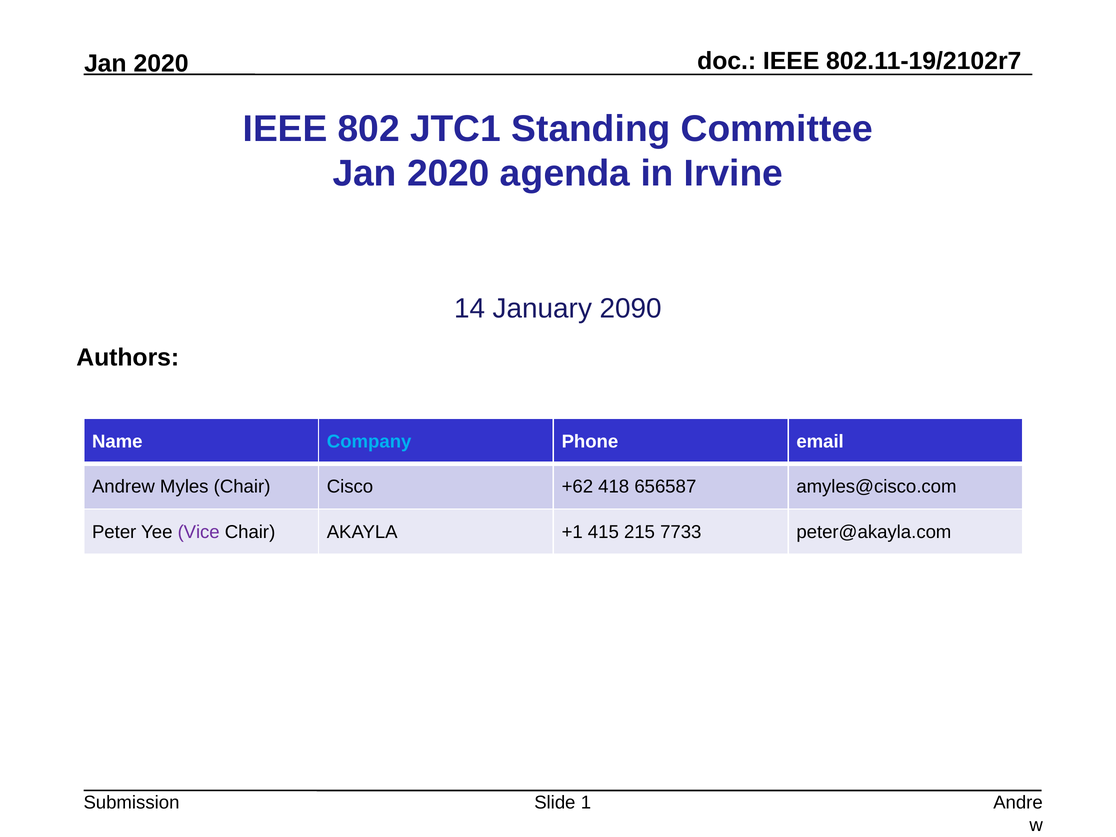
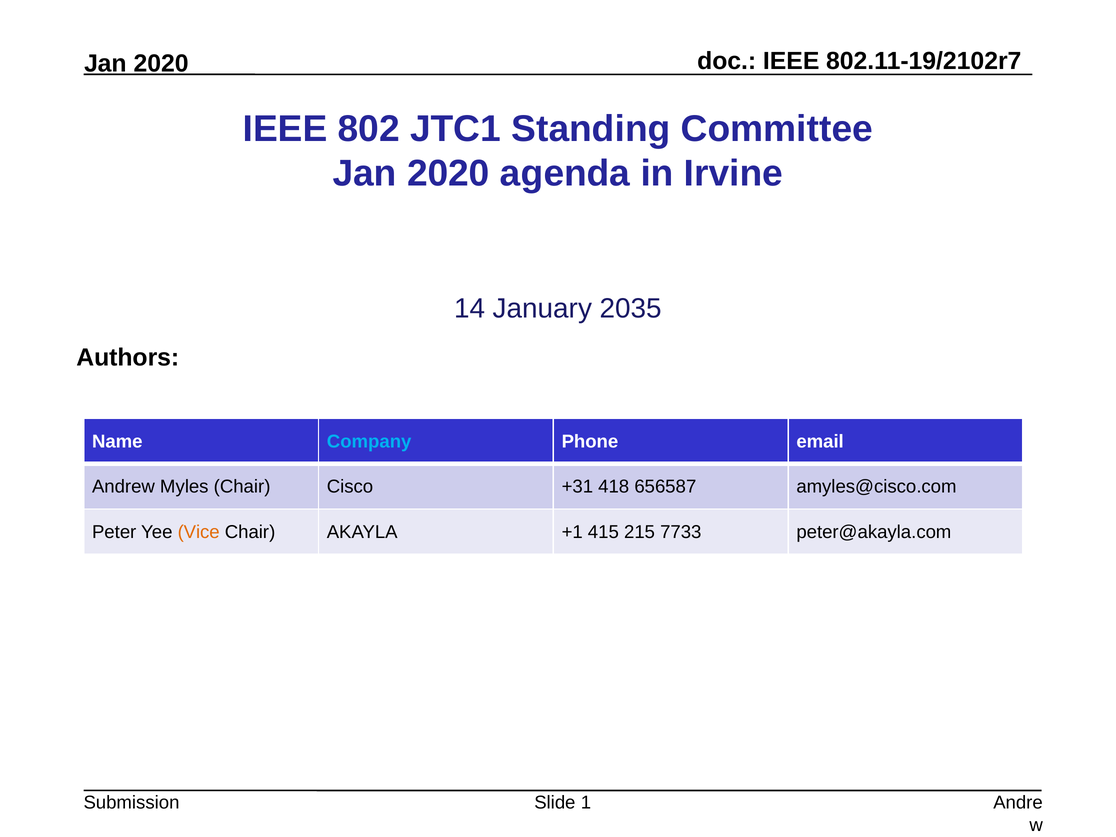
2090: 2090 -> 2035 (631, 309)
+62: +62 -> +31 (577, 487)
Vice colour: purple -> orange (199, 532)
